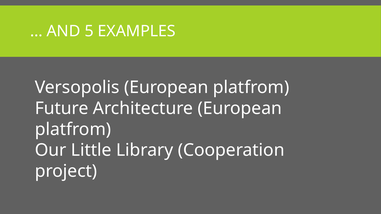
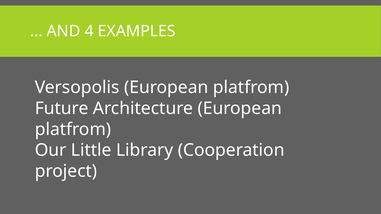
5: 5 -> 4 (89, 31)
